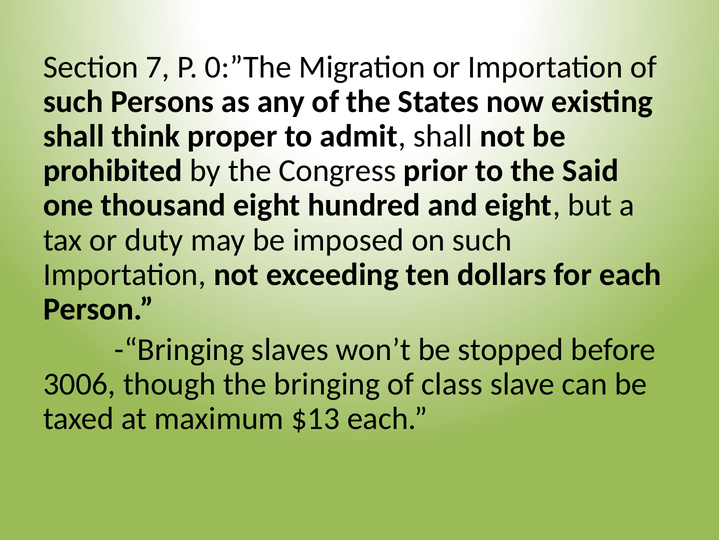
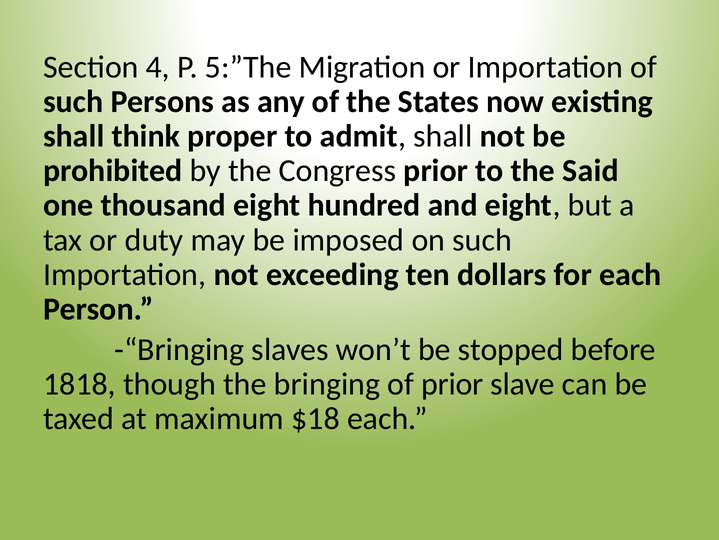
7: 7 -> 4 (158, 67)
0:”The: 0:”The -> 5:”The (248, 67)
3006: 3006 -> 1818 (79, 384)
of class: class -> prior (452, 384)
$13: $13 -> $18 (315, 418)
